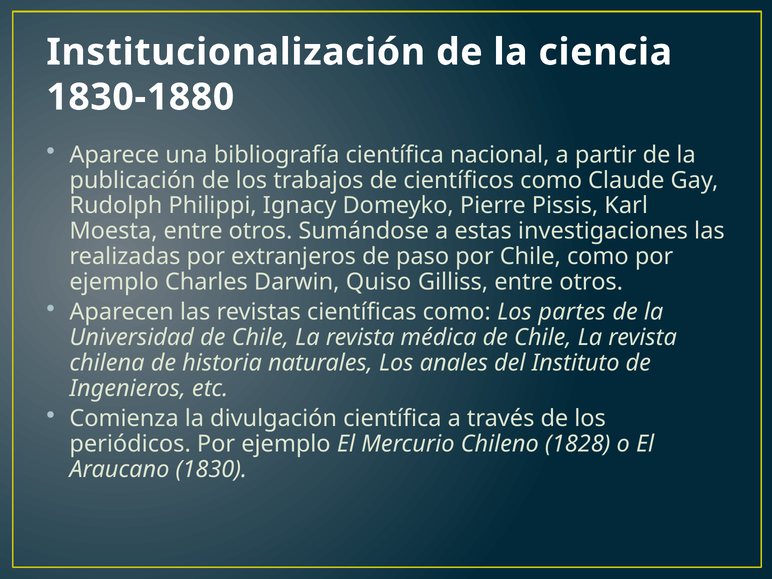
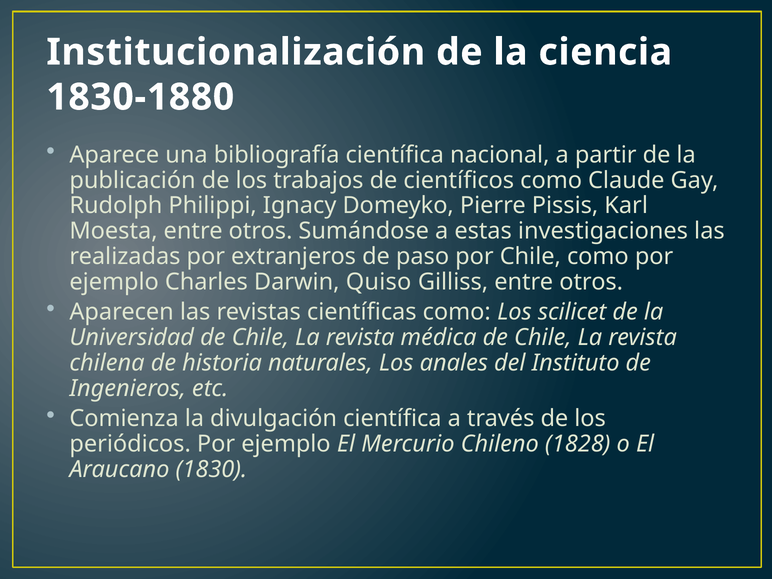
partes: partes -> scilicet (572, 312)
